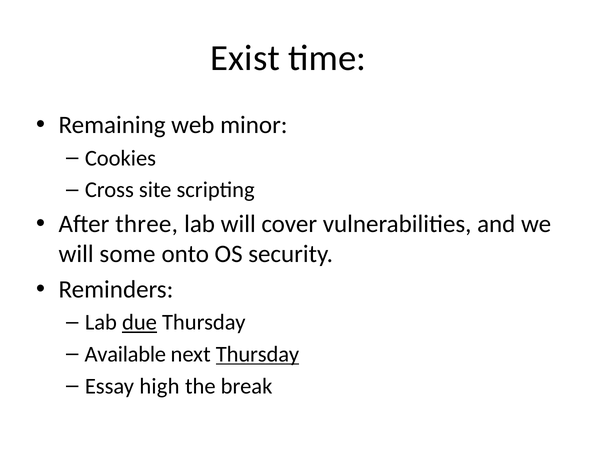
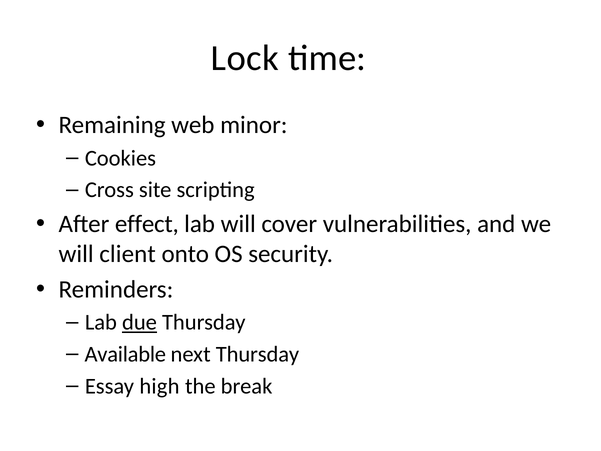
Exist: Exist -> Lock (245, 58)
three: three -> effect (147, 224)
some: some -> client (128, 254)
Thursday underline: present -> none (257, 354)
